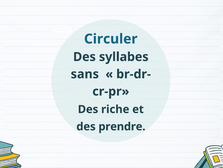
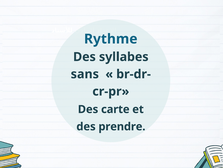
Circuler: Circuler -> Rythme (111, 39)
riche: riche -> carte (115, 109)
